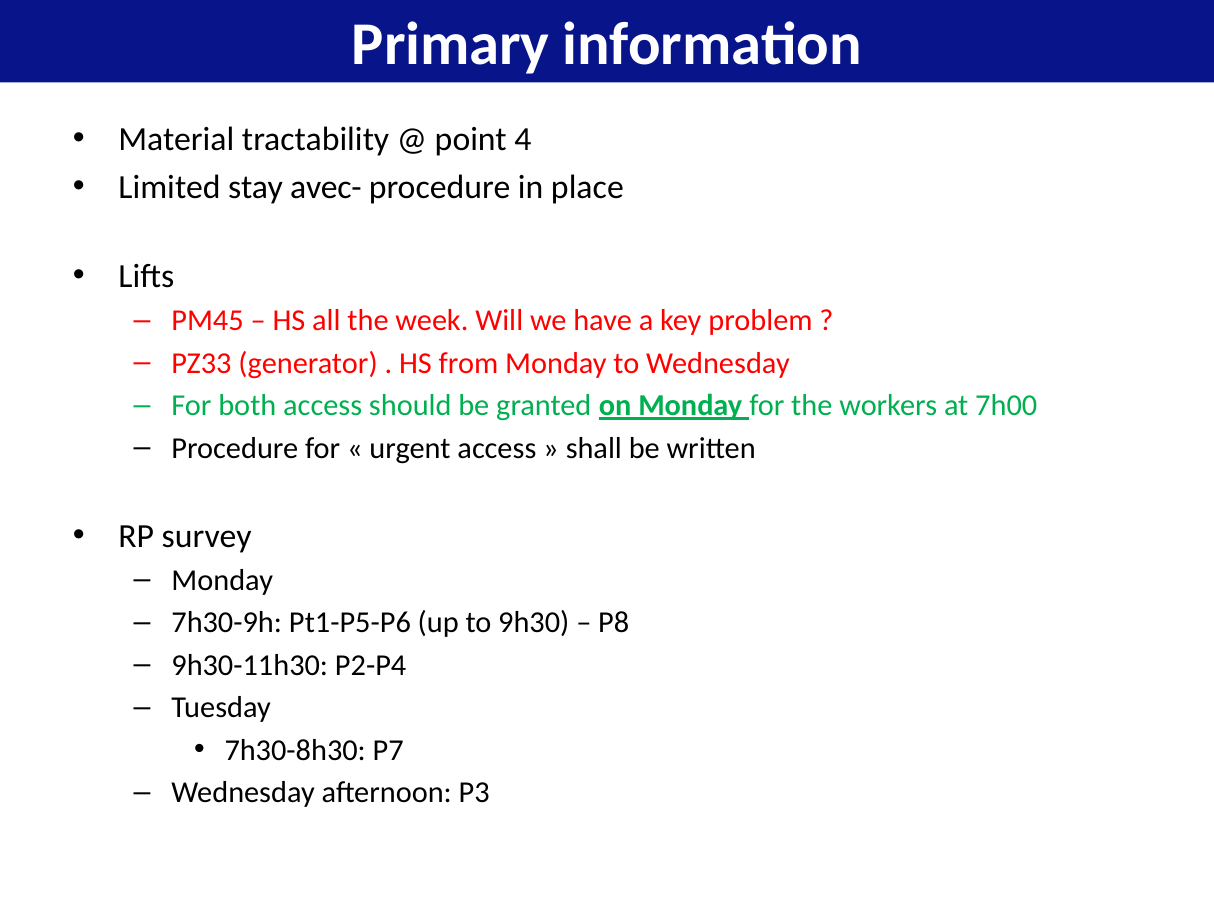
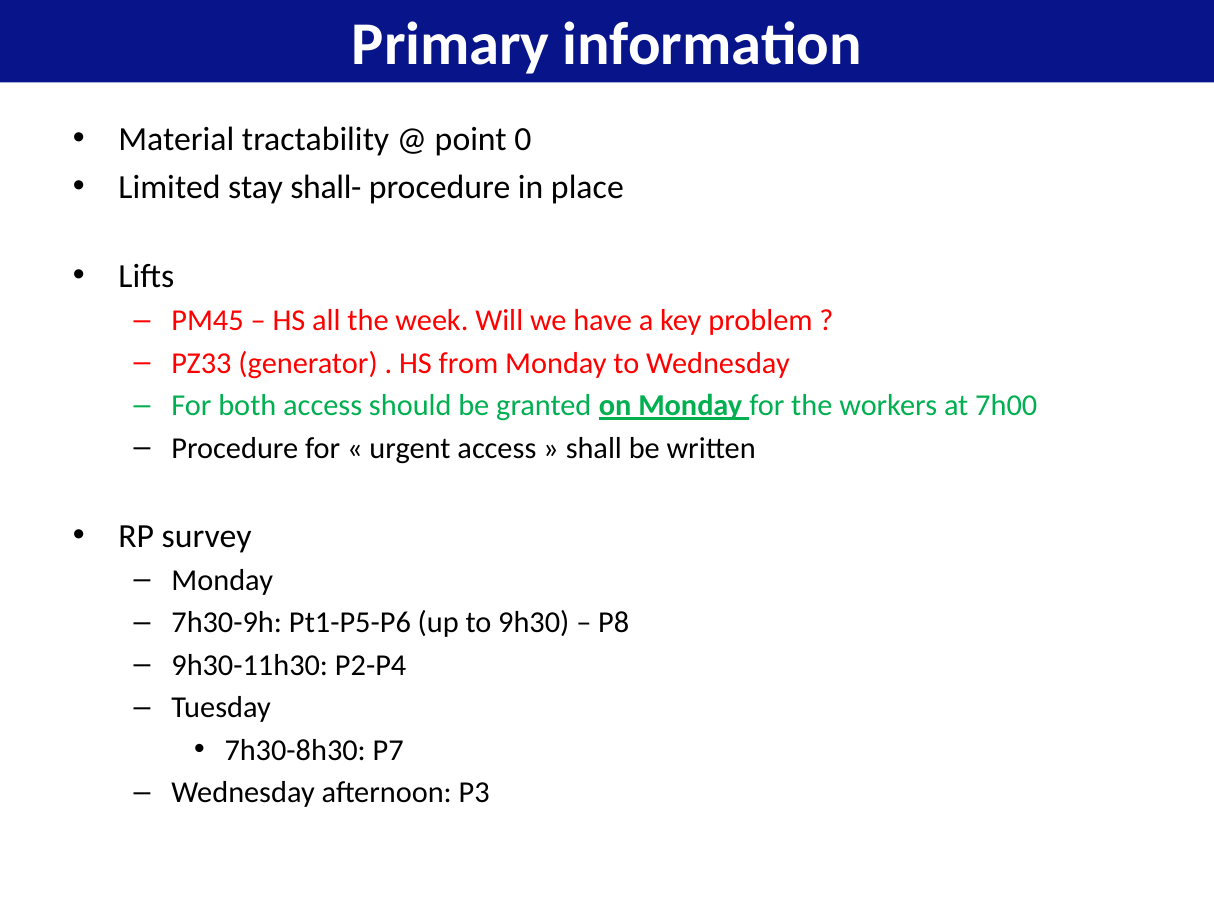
4: 4 -> 0 (523, 140)
avec-: avec- -> shall- (326, 187)
